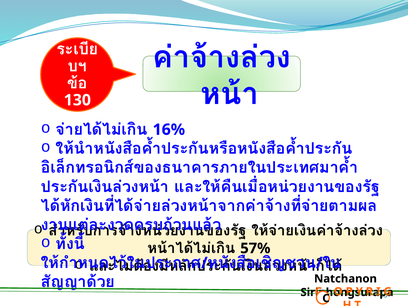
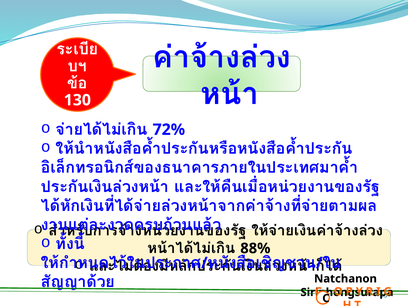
16%: 16% -> 72% (169, 130)
57%: 57% -> 88% (255, 248)
